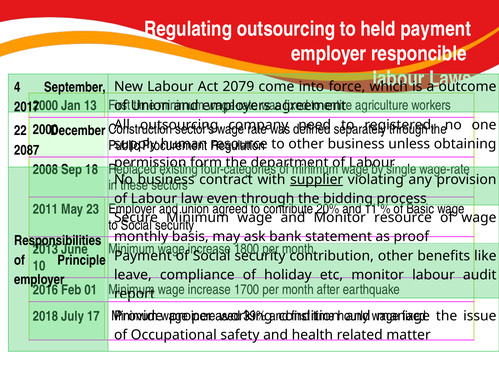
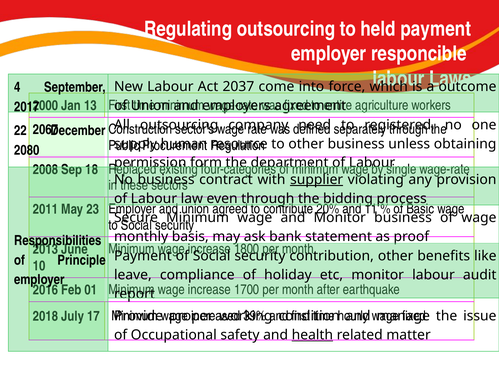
2079: 2079 -> 2037 (238, 87)
2000: 2000 -> 2067 (45, 130)
2087: 2087 -> 2080 (27, 150)
Monitor resource: resource -> business (403, 218)
health underline: none -> present (312, 335)
